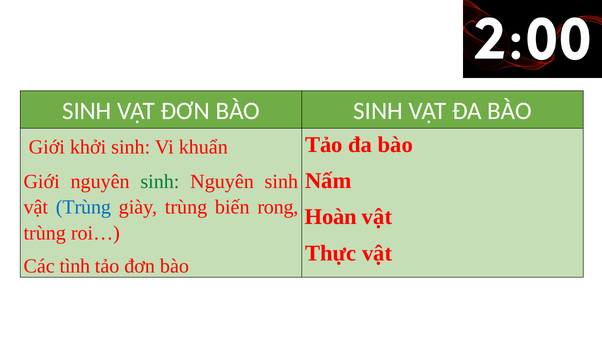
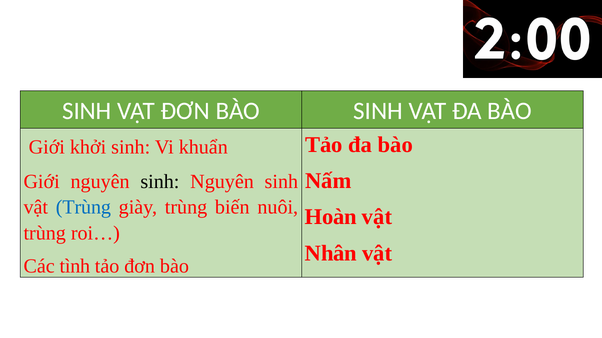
sinh colour: green -> black (160, 182)
rong: rong -> nuôi (278, 208)
Thực: Thực -> Nhân (331, 254)
